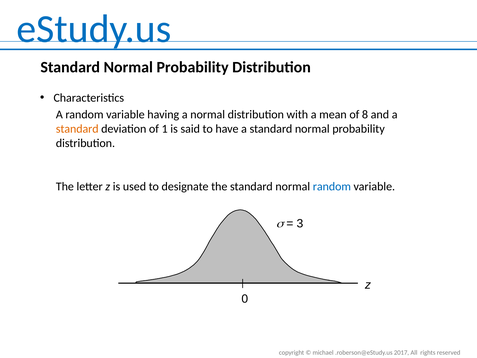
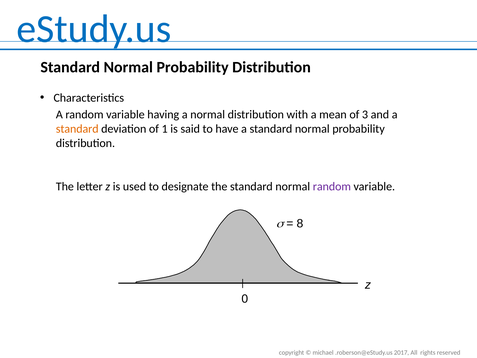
8: 8 -> 3 (365, 114)
random colour: blue -> purple (332, 186)
3: 3 -> 8 (300, 223)
